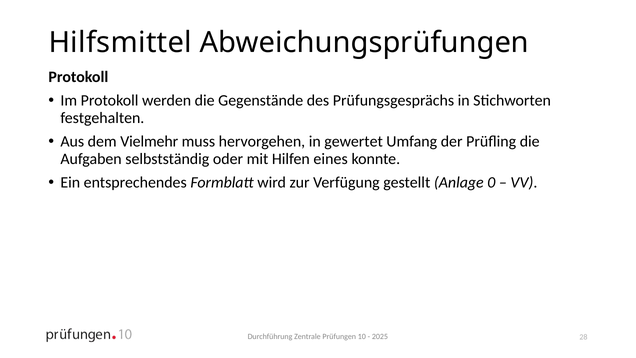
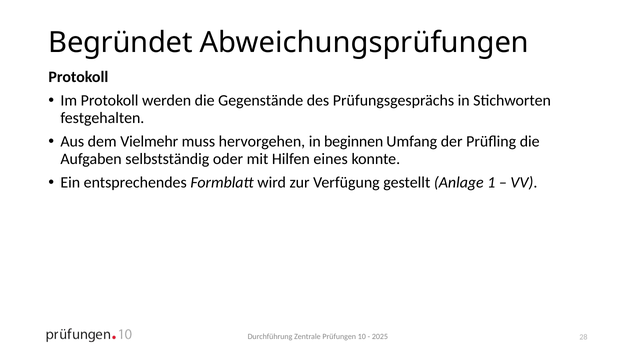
Hilfsmittel: Hilfsmittel -> Begründet (121, 43)
gewertet: gewertet -> beginnen (354, 142)
0: 0 -> 1 (491, 183)
